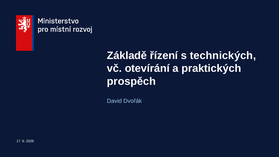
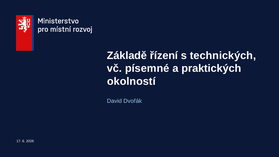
otevírání: otevírání -> písemné (147, 68)
prospěch: prospěch -> okolností (131, 81)
